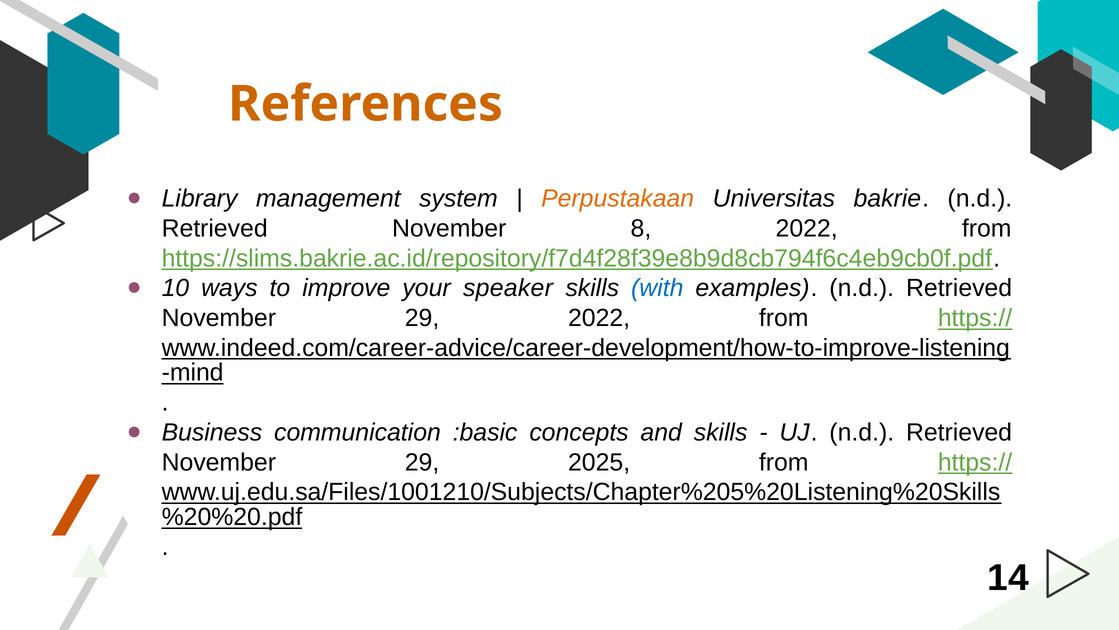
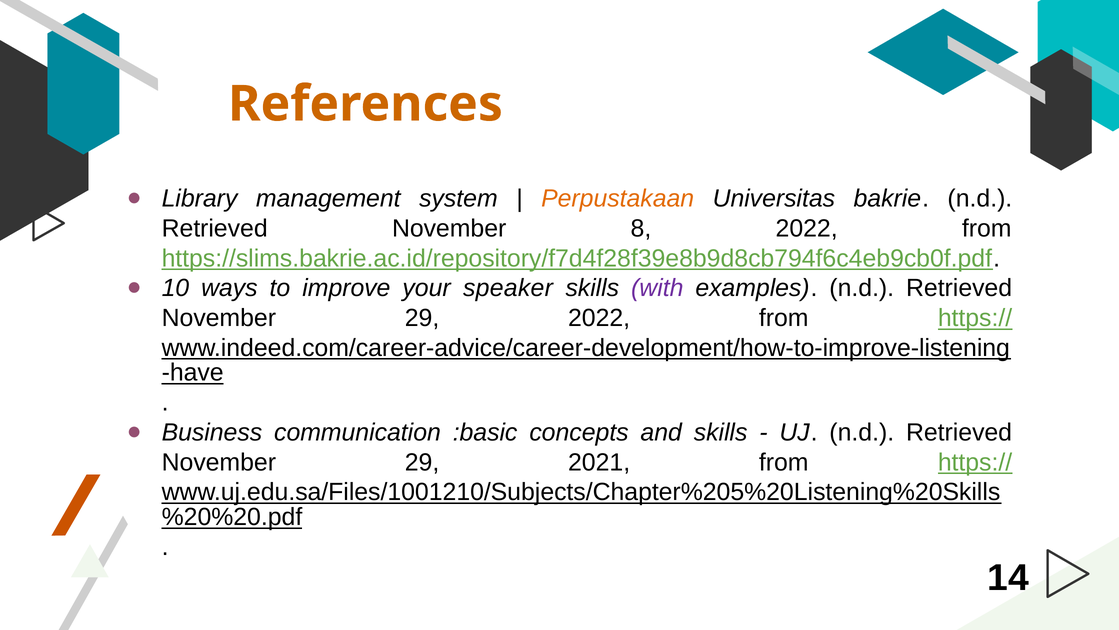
with colour: blue -> purple (657, 288)
mind: mind -> have (193, 372)
2025: 2025 -> 2021 (599, 462)
